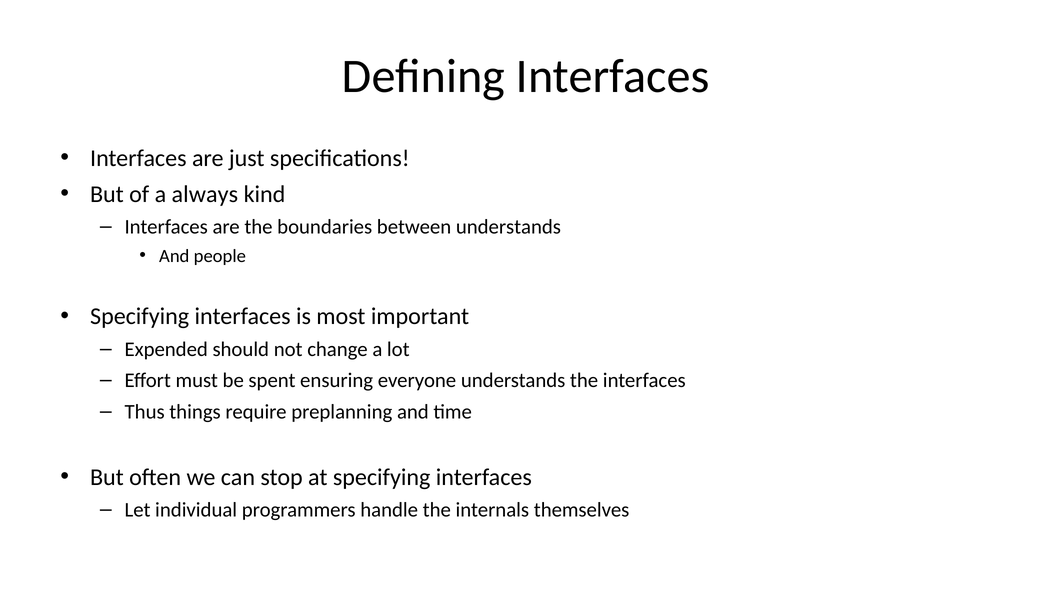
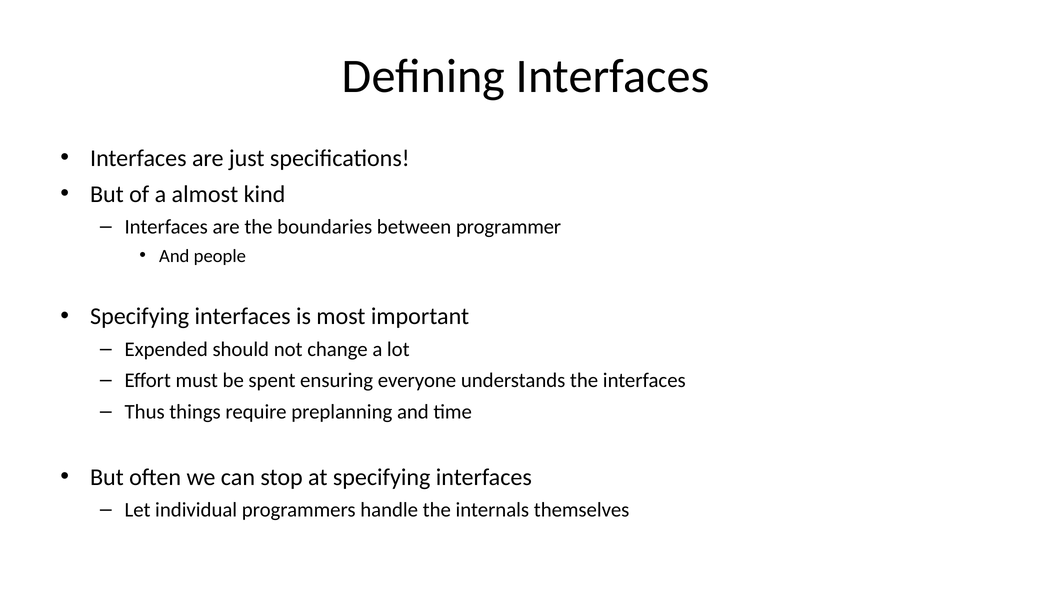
always: always -> almost (205, 194)
between understands: understands -> programmer (509, 227)
